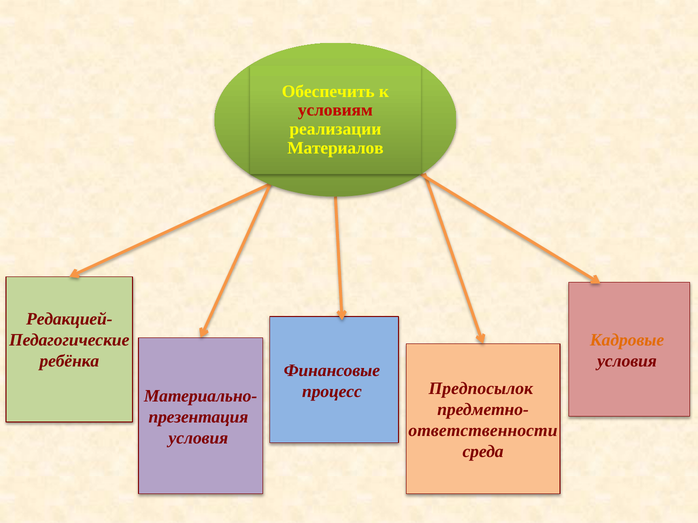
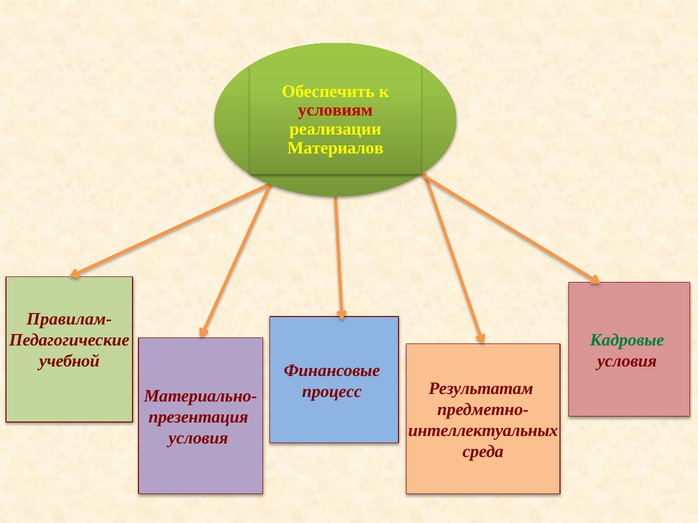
Редакцией-: Редакцией- -> Правилам- (69, 320)
Кадровые colour: orange -> green (627, 340)
ребёнка: ребёнка -> учебной (69, 361)
Предпосылок: Предпосылок -> Результатам (481, 389)
ответственности: ответственности -> интеллектуальных (483, 431)
